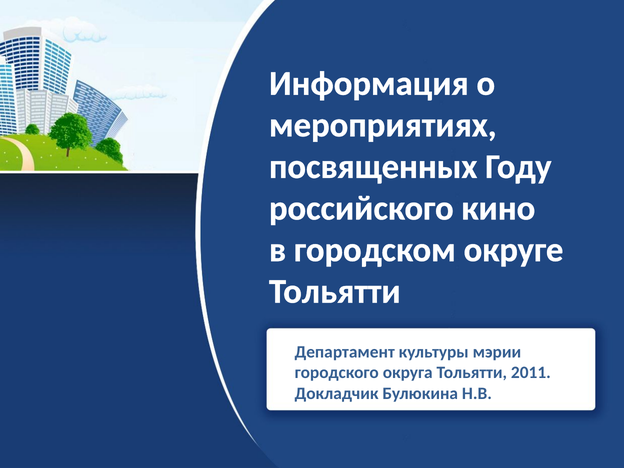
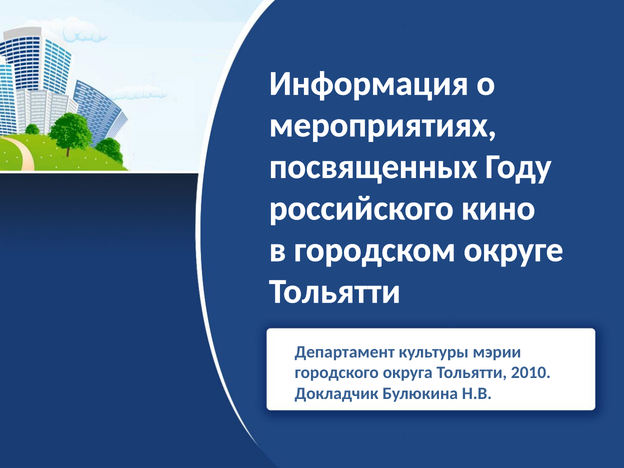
2011: 2011 -> 2010 (531, 373)
